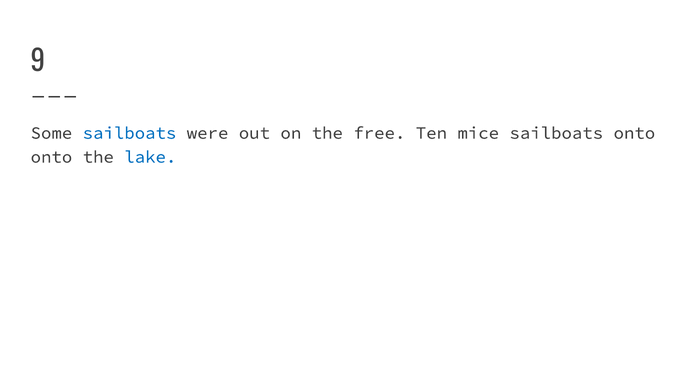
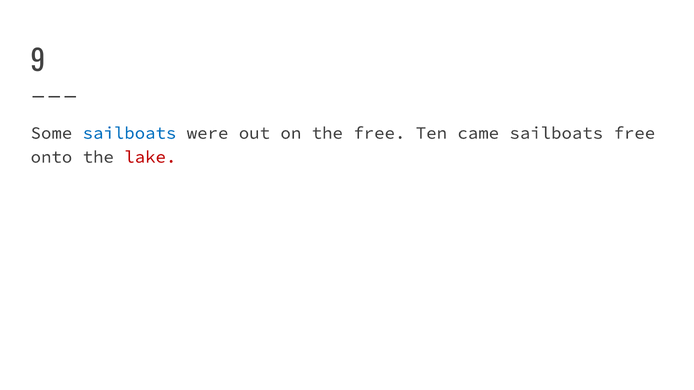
mice: mice -> came (478, 133)
sailboats onto: onto -> free (634, 133)
lake colour: blue -> red (150, 157)
